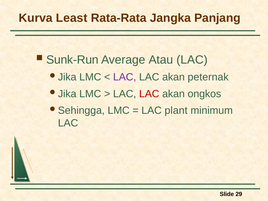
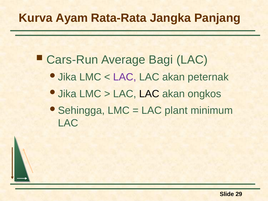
Least: Least -> Ayam (72, 18)
Sunk-Run: Sunk-Run -> Cars-Run (72, 60)
Atau: Atau -> Bagi (161, 60)
LAC colour: red -> black (149, 94)
